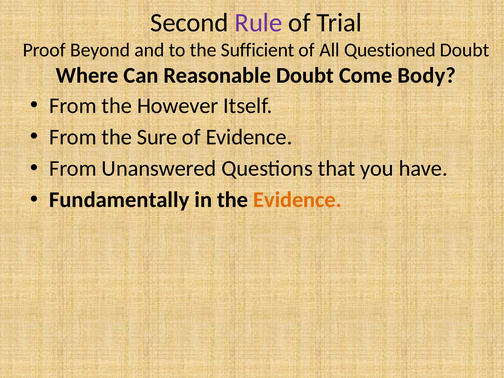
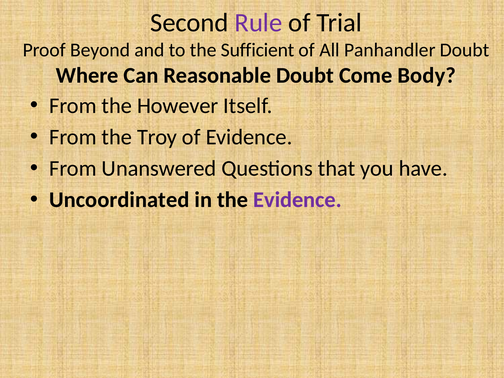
Questioned: Questioned -> Panhandler (390, 50)
Sure: Sure -> Troy (157, 137)
Fundamentally: Fundamentally -> Uncoordinated (119, 200)
Evidence colour: orange -> purple (298, 200)
